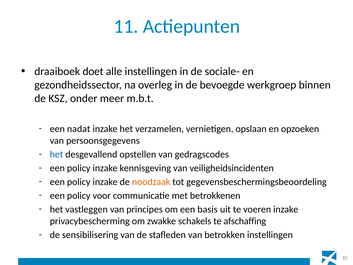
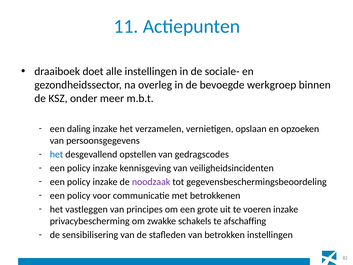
nadat: nadat -> daling (79, 129)
noodzaak colour: orange -> purple (151, 182)
basis: basis -> grote (208, 209)
